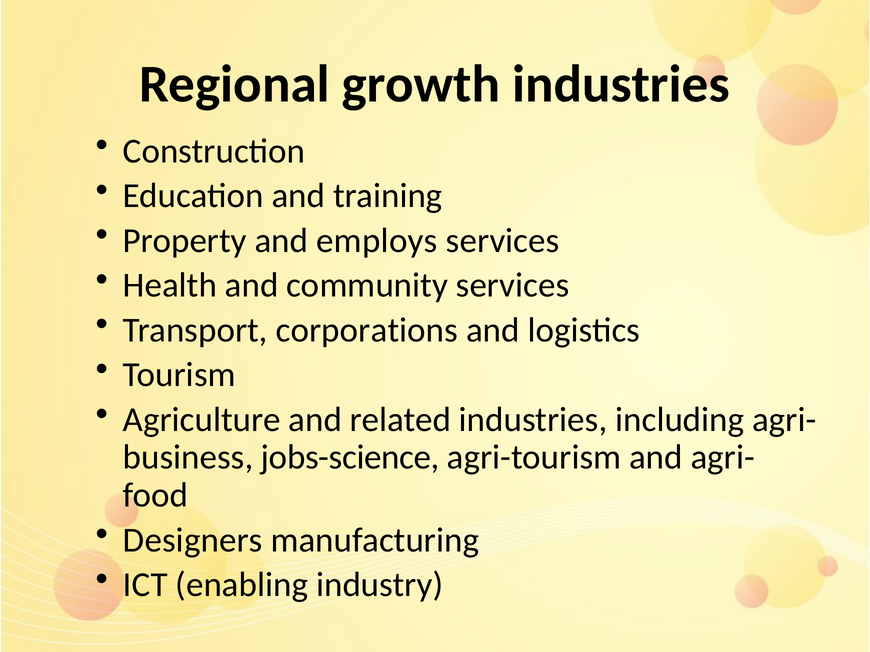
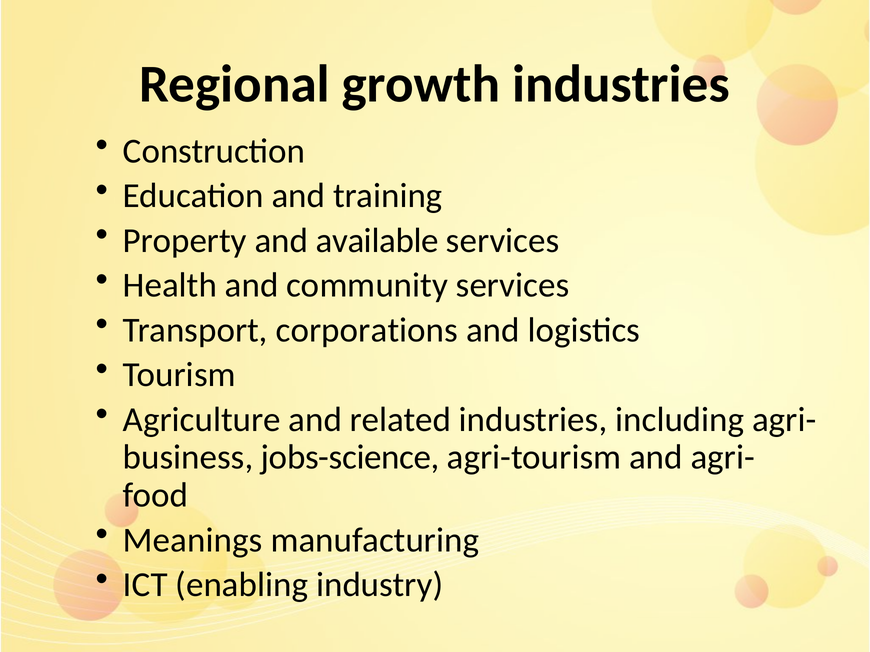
employs: employs -> available (377, 241)
Designers: Designers -> Meanings (193, 540)
